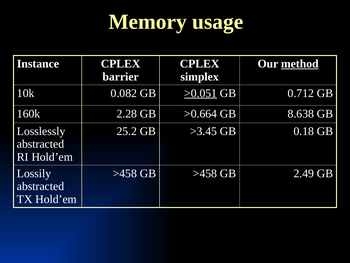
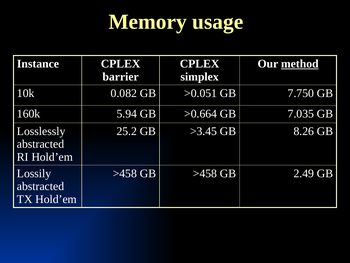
>0.051 underline: present -> none (201, 93)
0.712: 0.712 -> 7.750 (301, 93)
2.28: 2.28 -> 5.94 (127, 113)
8.638: 8.638 -> 7.035 (301, 113)
0.18: 0.18 -> 8.26 (304, 131)
